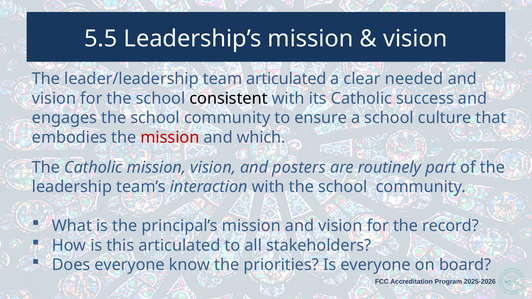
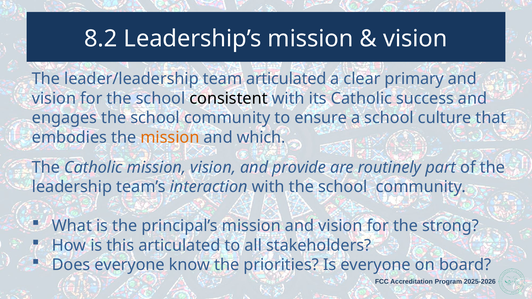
5.5: 5.5 -> 8.2 (101, 39)
needed: needed -> primary (414, 79)
mission colour: red -> orange (170, 137)
posters: posters -> provide (299, 168)
record: record -> strong (451, 226)
